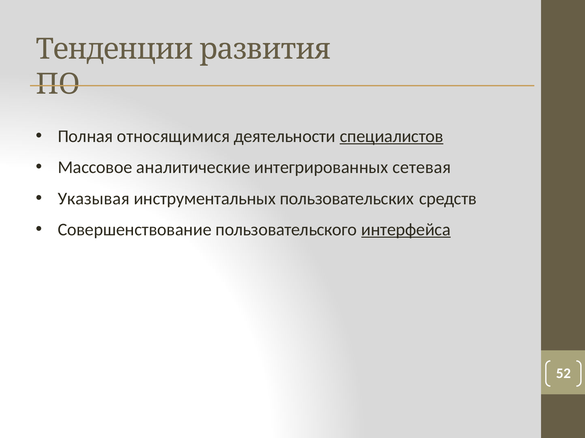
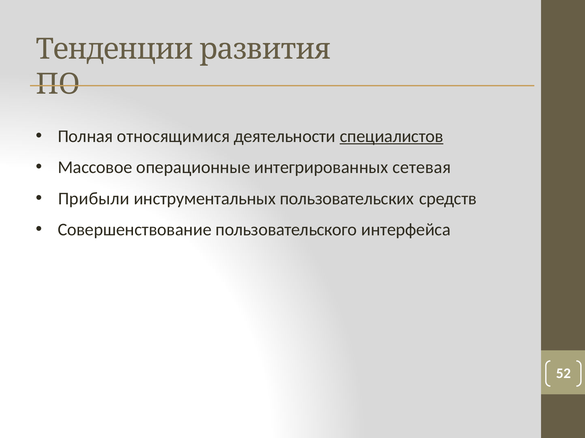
аналитические: аналитические -> операционные (193, 168)
Указывая: Указывая -> Прибыли (94, 199)
интерфейса underline: present -> none (406, 230)
